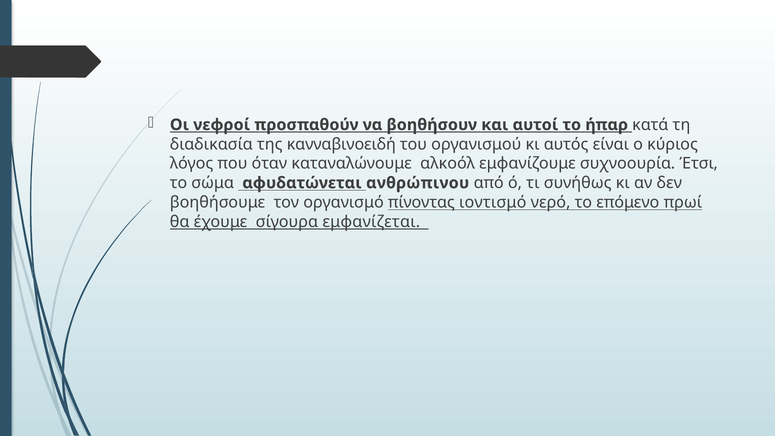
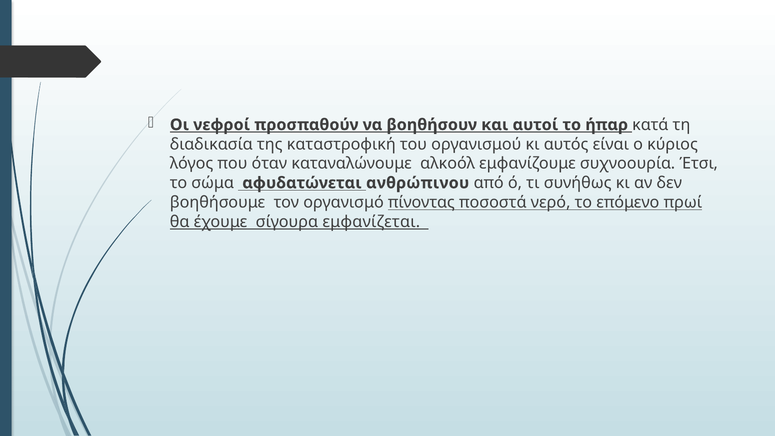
κανναβινοειδή: κανναβινοειδή -> καταστροφική (341, 144)
ιοντισμό: ιοντισμό -> ποσοστά (493, 202)
